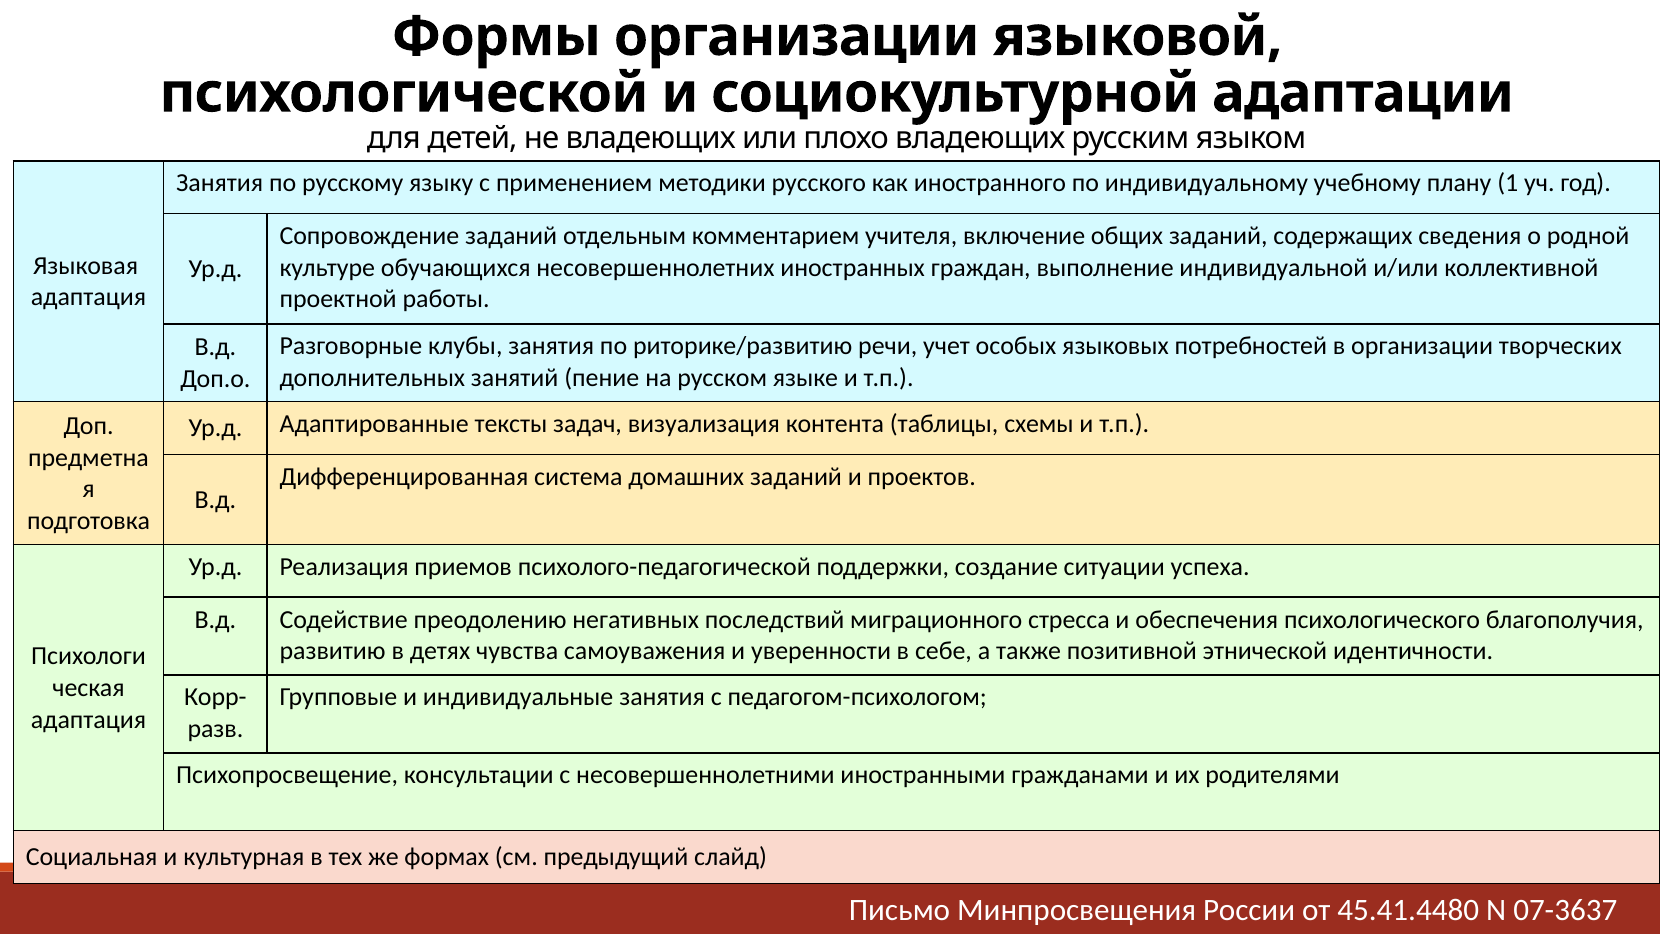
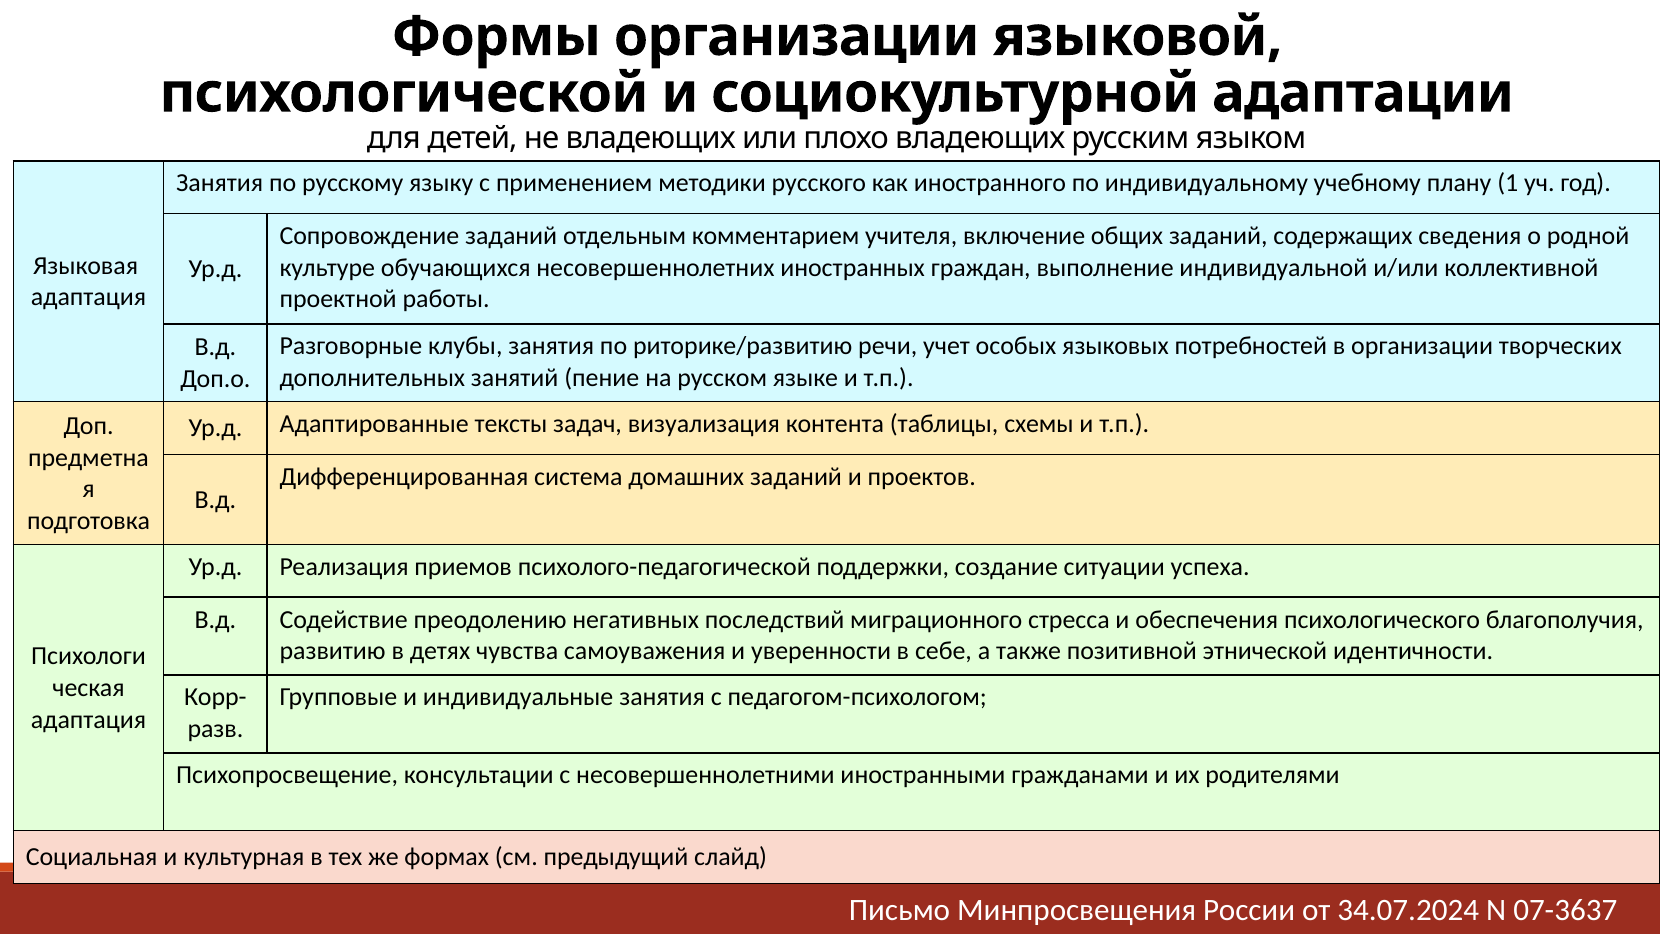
45.41.4480: 45.41.4480 -> 34.07.2024 (1408, 910)
